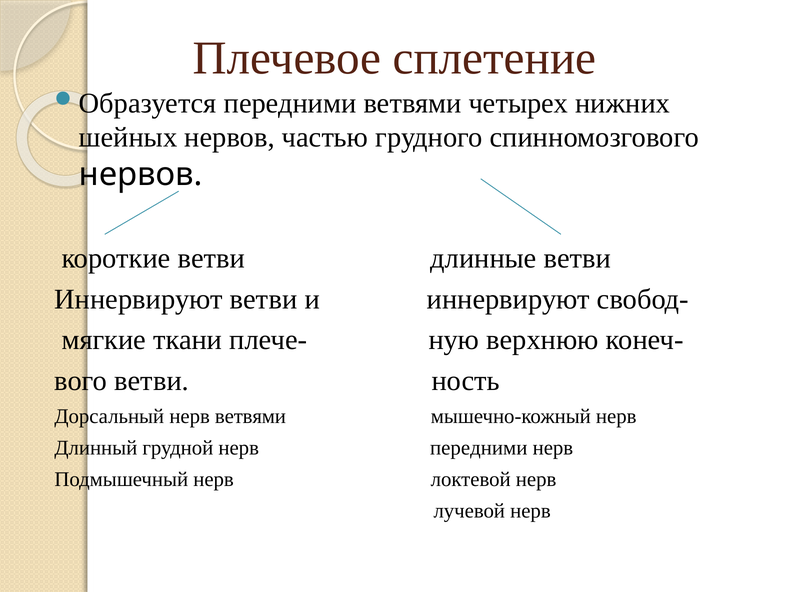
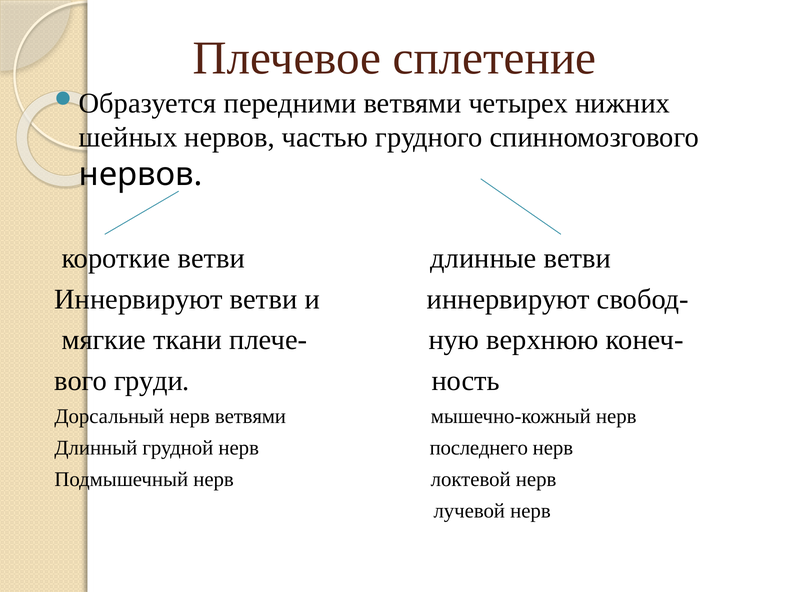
вого ветви: ветви -> груди (152, 381)
нерв передними: передними -> последнего (479, 448)
